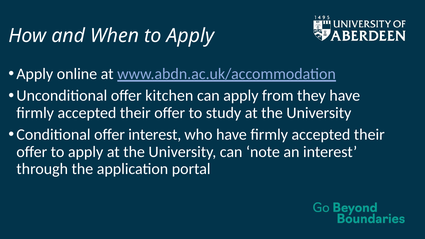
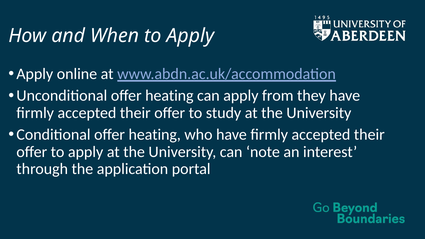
Unconditional offer kitchen: kitchen -> heating (169, 96)
Conditional offer interest: interest -> heating (155, 135)
